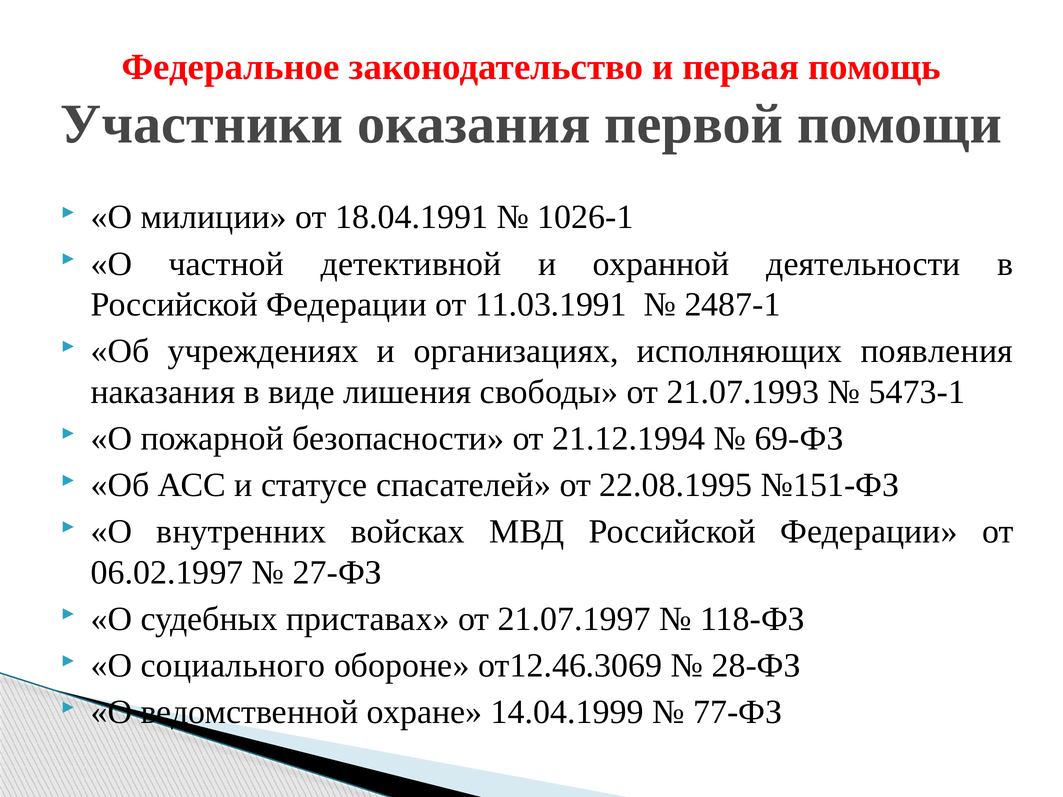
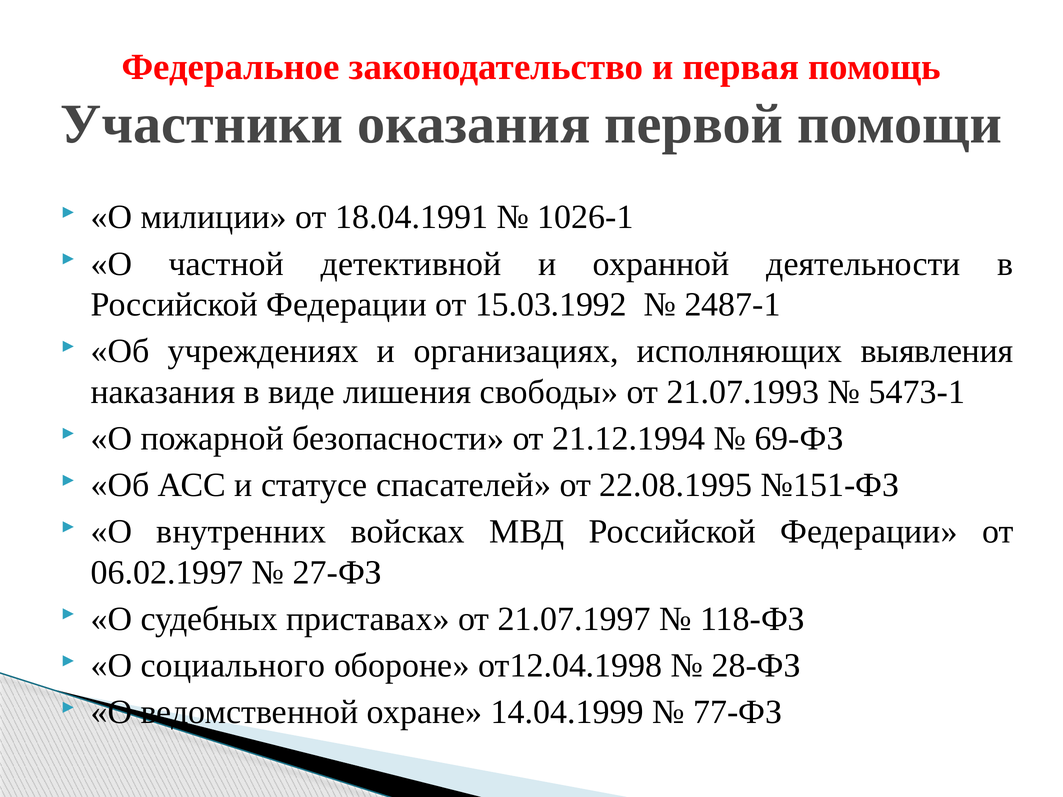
11.03.1991: 11.03.1991 -> 15.03.1992 (551, 305)
появления: появления -> выявления (937, 351)
от12.46.3069: от12.46.3069 -> от12.04.1998 (570, 666)
